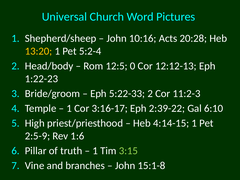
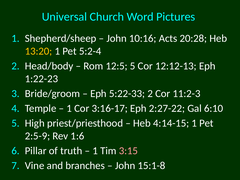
12:5 0: 0 -> 5 (133, 66)
2:39-22: 2:39-22 -> 2:27-22 (167, 108)
3:15 colour: light green -> pink (128, 151)
